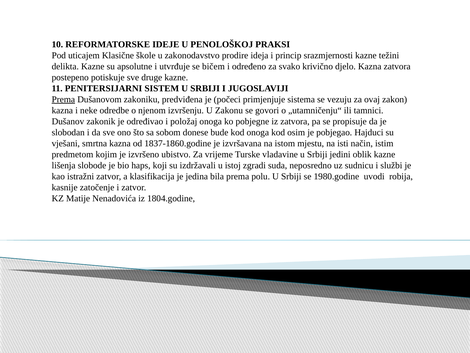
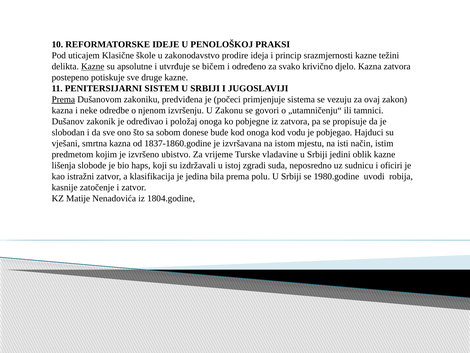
Kazne underline: none -> present (93, 66)
osim: osim -> vodu (296, 132)
službi: službi -> oficiri (391, 165)
